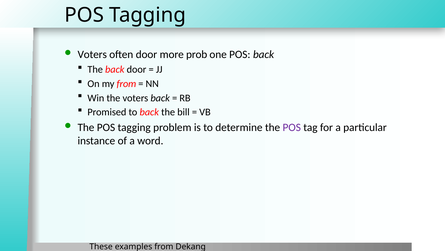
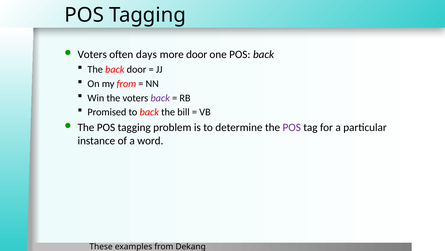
often door: door -> days (146, 54)
more prob: prob -> door (197, 54)
back colour: black -> purple (160, 98)
